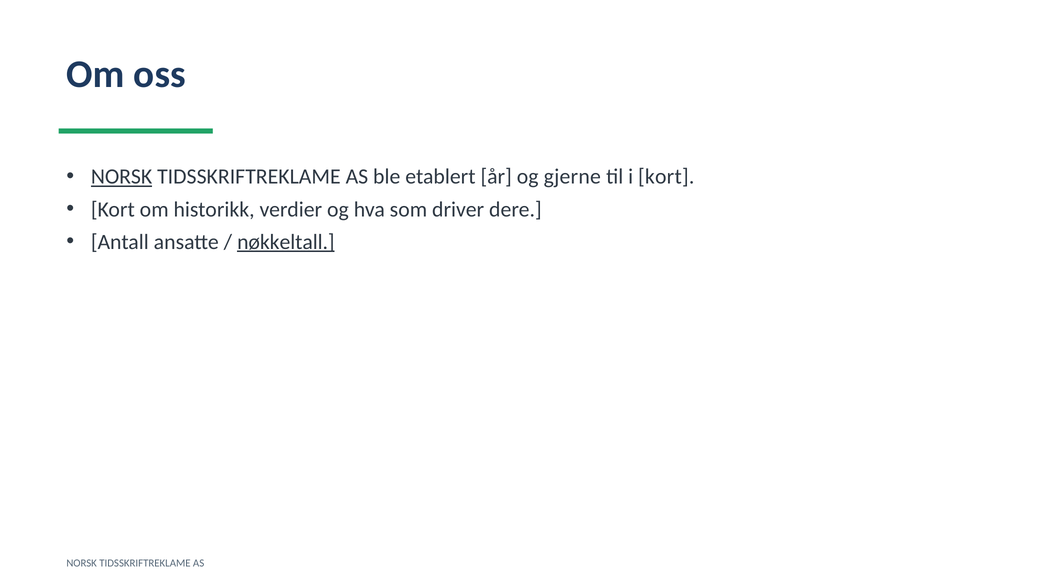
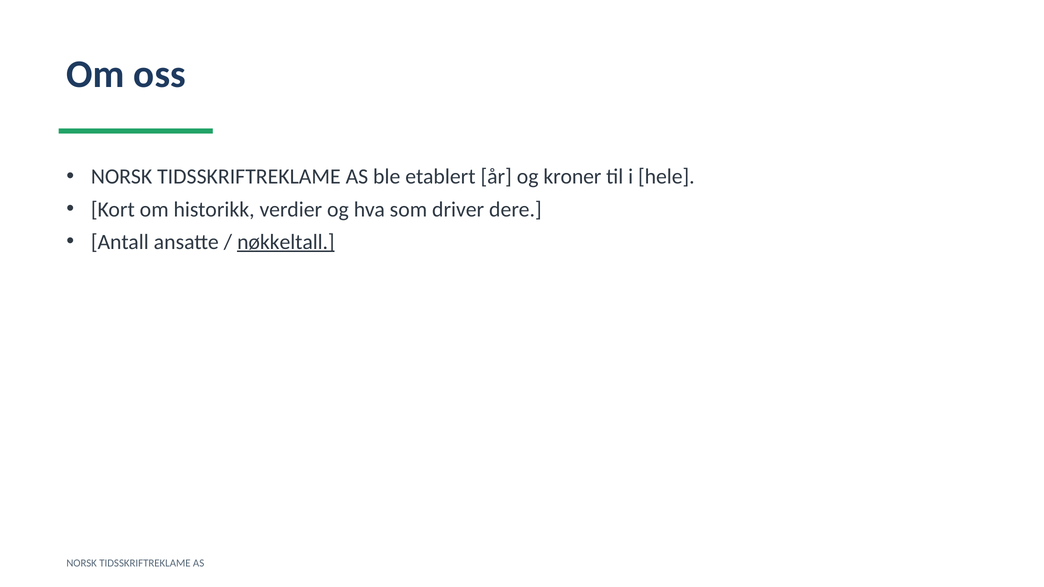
NORSK underline: present -> none (122, 177)
gjerne: gjerne -> kroner (572, 177)
i kort: kort -> hele (666, 177)
